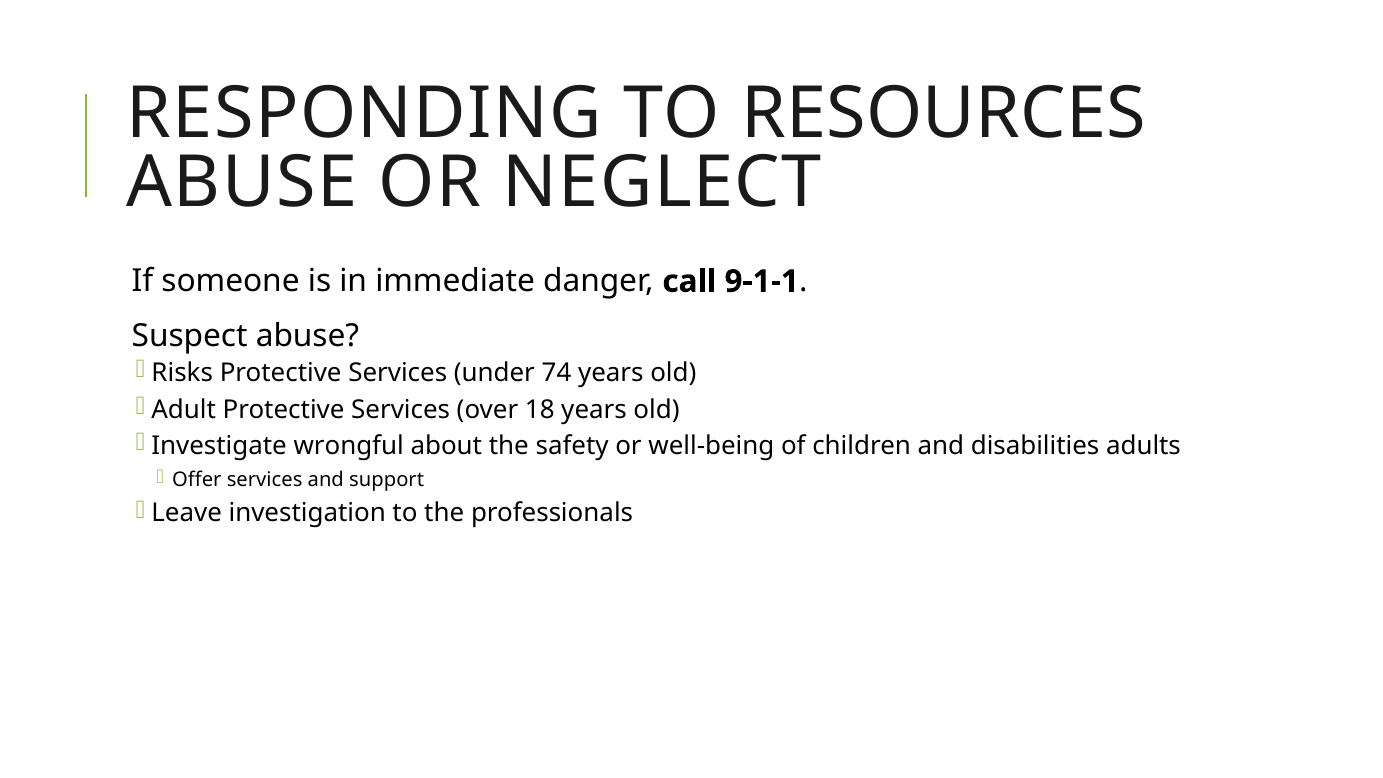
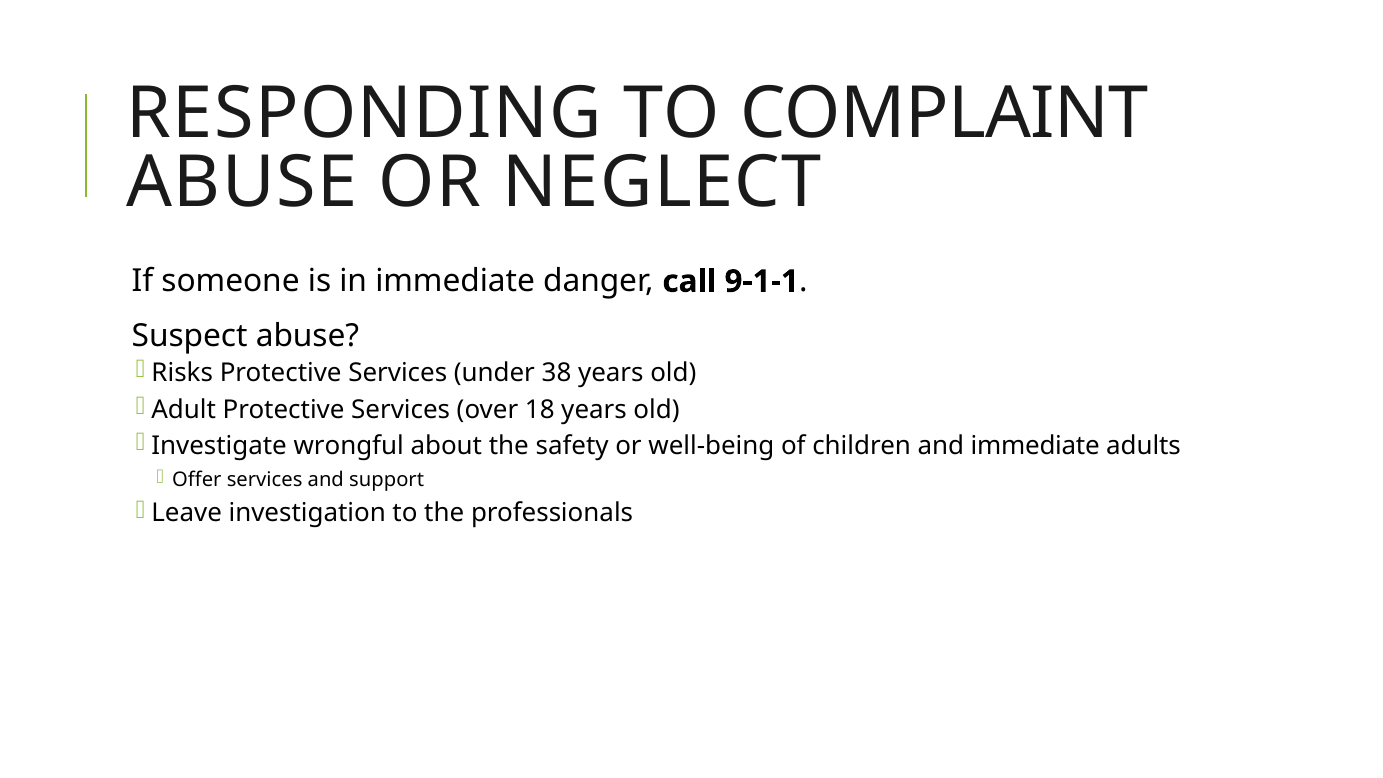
RESOURCES: RESOURCES -> COMPLAINT (944, 114)
74: 74 -> 38 (557, 373)
and disabilities: disabilities -> immediate (1035, 446)
